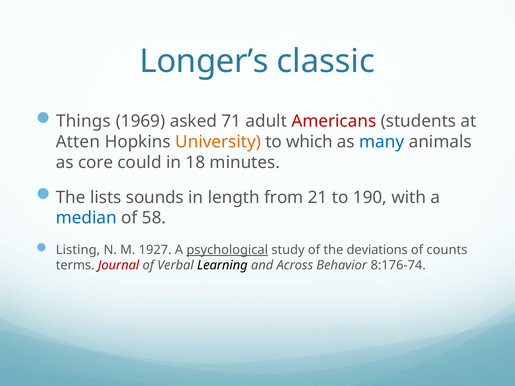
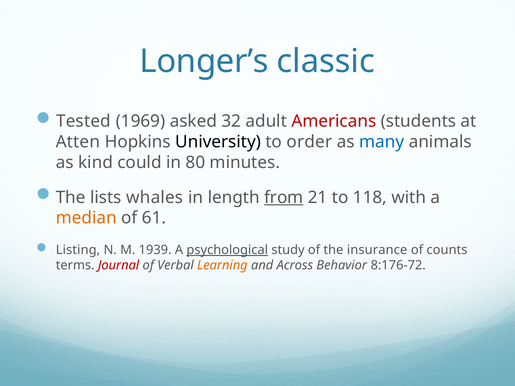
Things: Things -> Tested (83, 121)
71: 71 -> 32 (231, 121)
University colour: orange -> black (218, 142)
which: which -> order (309, 142)
core: core -> kind (96, 163)
18: 18 -> 80 (195, 163)
sounds: sounds -> whales (155, 197)
from underline: none -> present (284, 197)
190: 190 -> 118 (370, 197)
median colour: blue -> orange (86, 218)
58: 58 -> 61 (154, 218)
1927: 1927 -> 1939 (155, 250)
deviations: deviations -> insurance (377, 250)
Learning colour: black -> orange (222, 266)
8:176-74: 8:176-74 -> 8:176-72 (398, 266)
